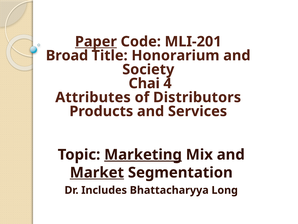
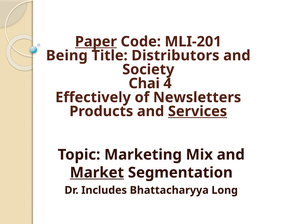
Broad: Broad -> Being (67, 55)
Honorarium: Honorarium -> Distributors (175, 55)
Attributes: Attributes -> Effectively (93, 97)
Distributors: Distributors -> Newsletters (197, 97)
Services underline: none -> present (198, 111)
Marketing underline: present -> none (143, 154)
